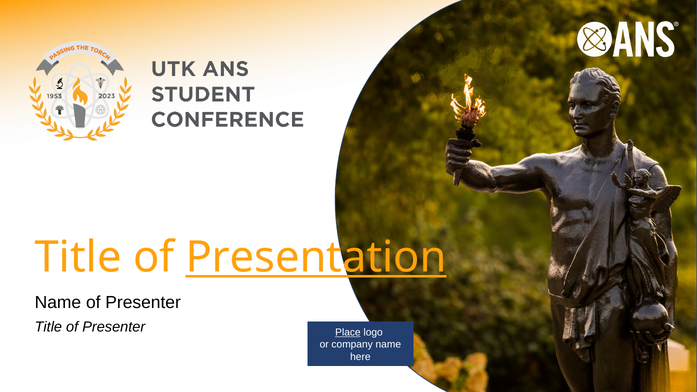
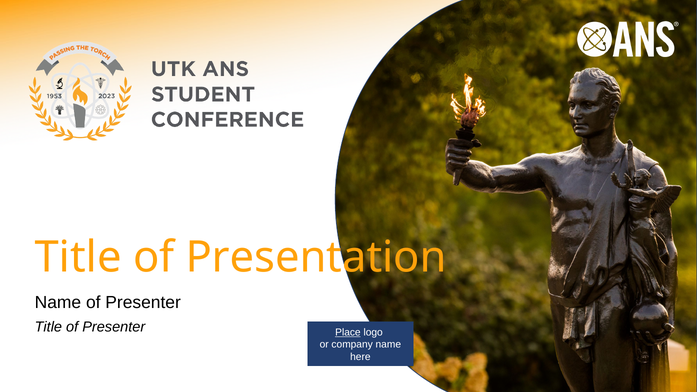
Presentation underline: present -> none (316, 257)
